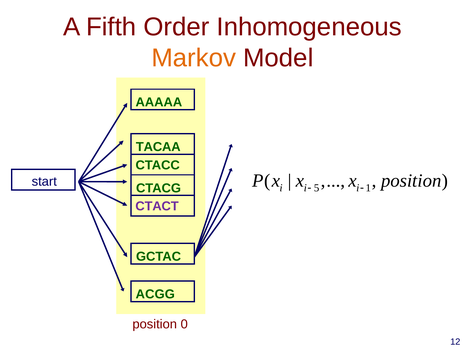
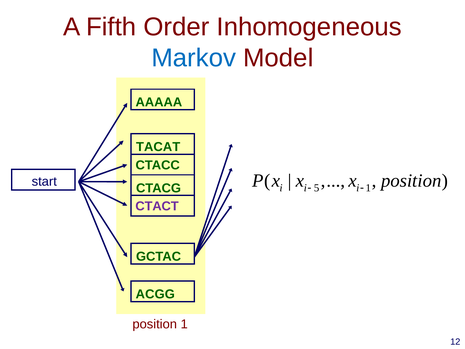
Markov colour: orange -> blue (194, 58)
TACAA: TACAA -> TACAT (158, 147)
position 0: 0 -> 1 (184, 324)
